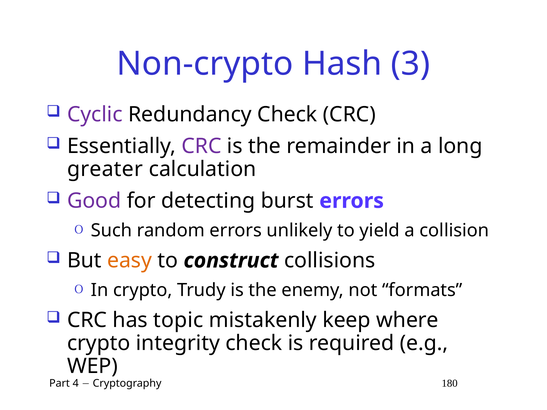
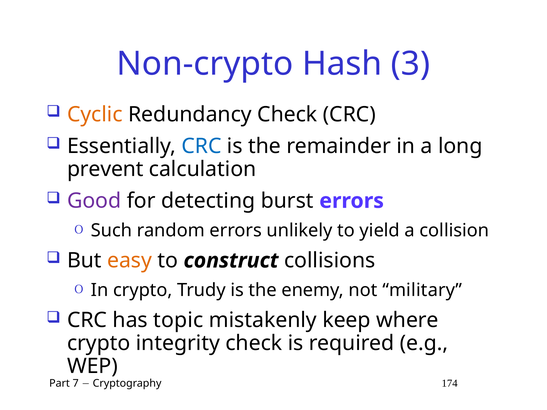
Cyclic colour: purple -> orange (95, 114)
CRC colour: purple -> blue (201, 146)
greater: greater -> prevent (105, 169)
formats: formats -> military (422, 290)
4: 4 -> 7 (76, 384)
180: 180 -> 174 (450, 384)
